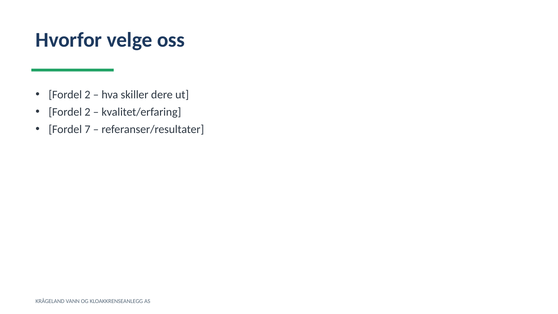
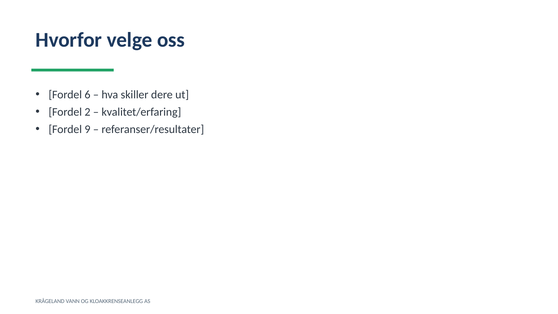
2: 2 -> 6 (87, 95)
7: 7 -> 9 (87, 129)
